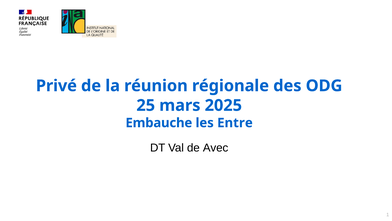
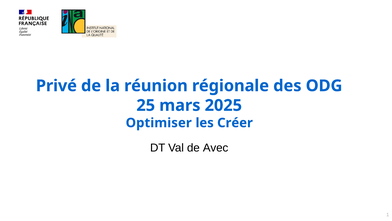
Embauche: Embauche -> Optimiser (159, 123)
Entre: Entre -> Créer (235, 123)
